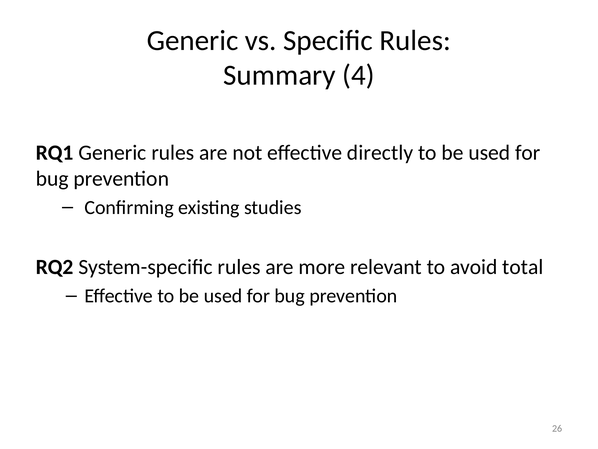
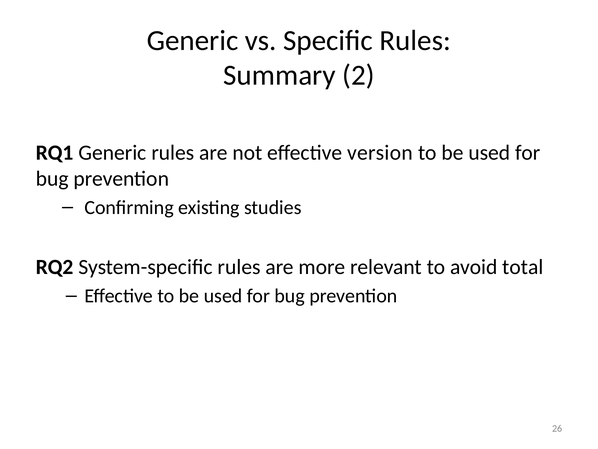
4: 4 -> 2 (358, 75)
directly: directly -> version (380, 152)
